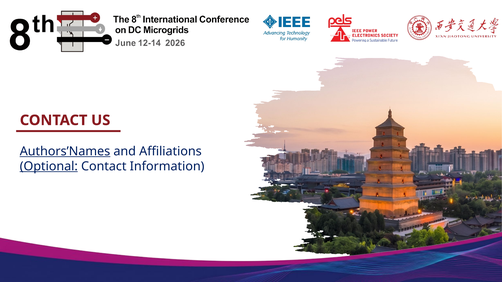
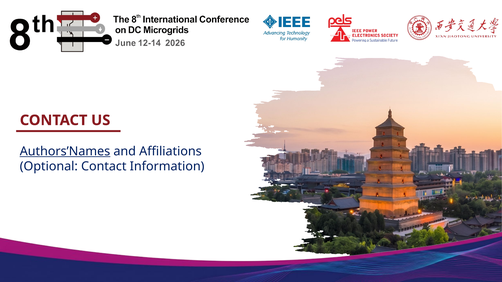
Optional underline: present -> none (49, 166)
